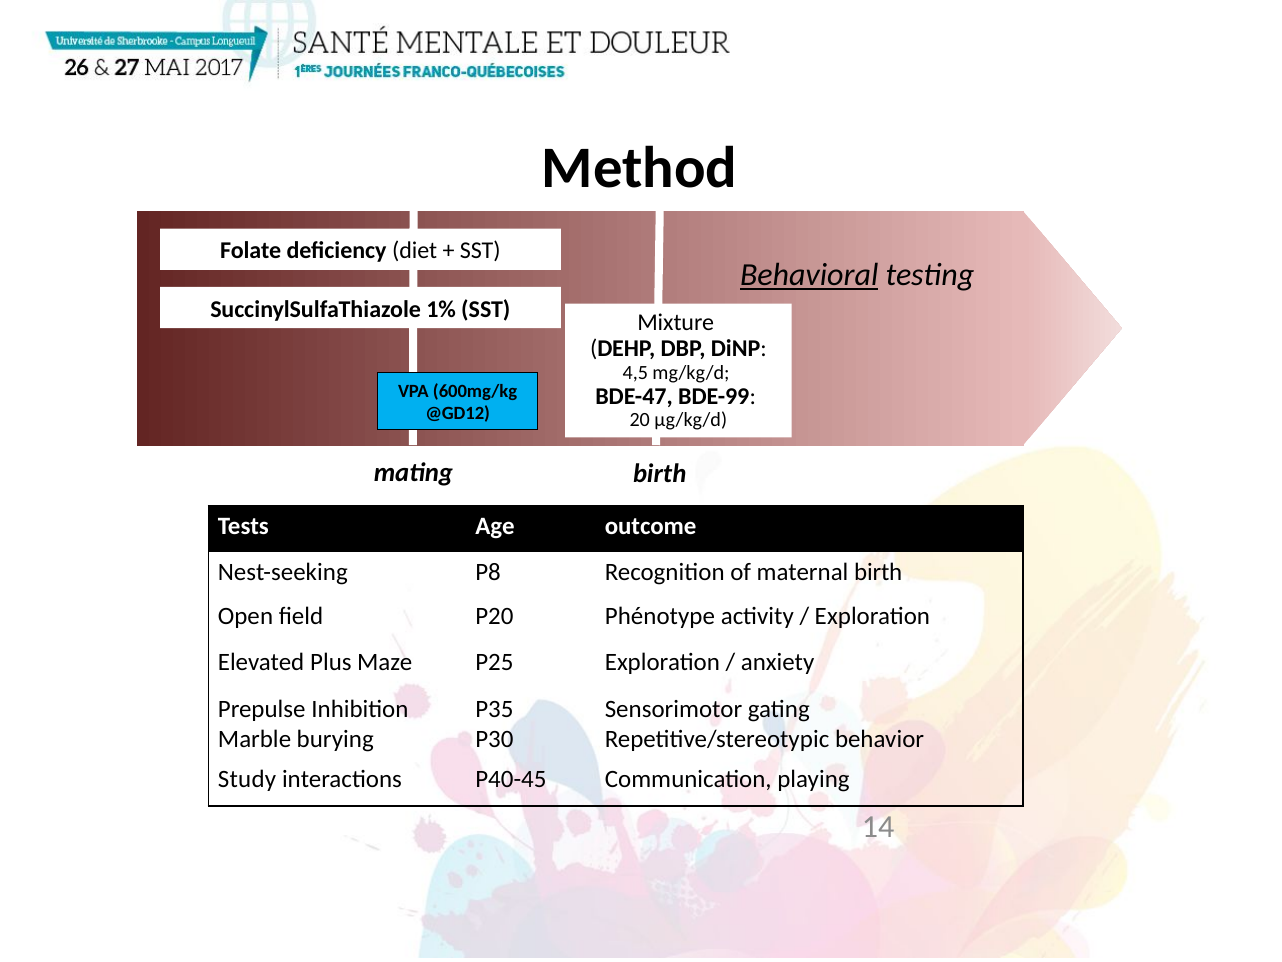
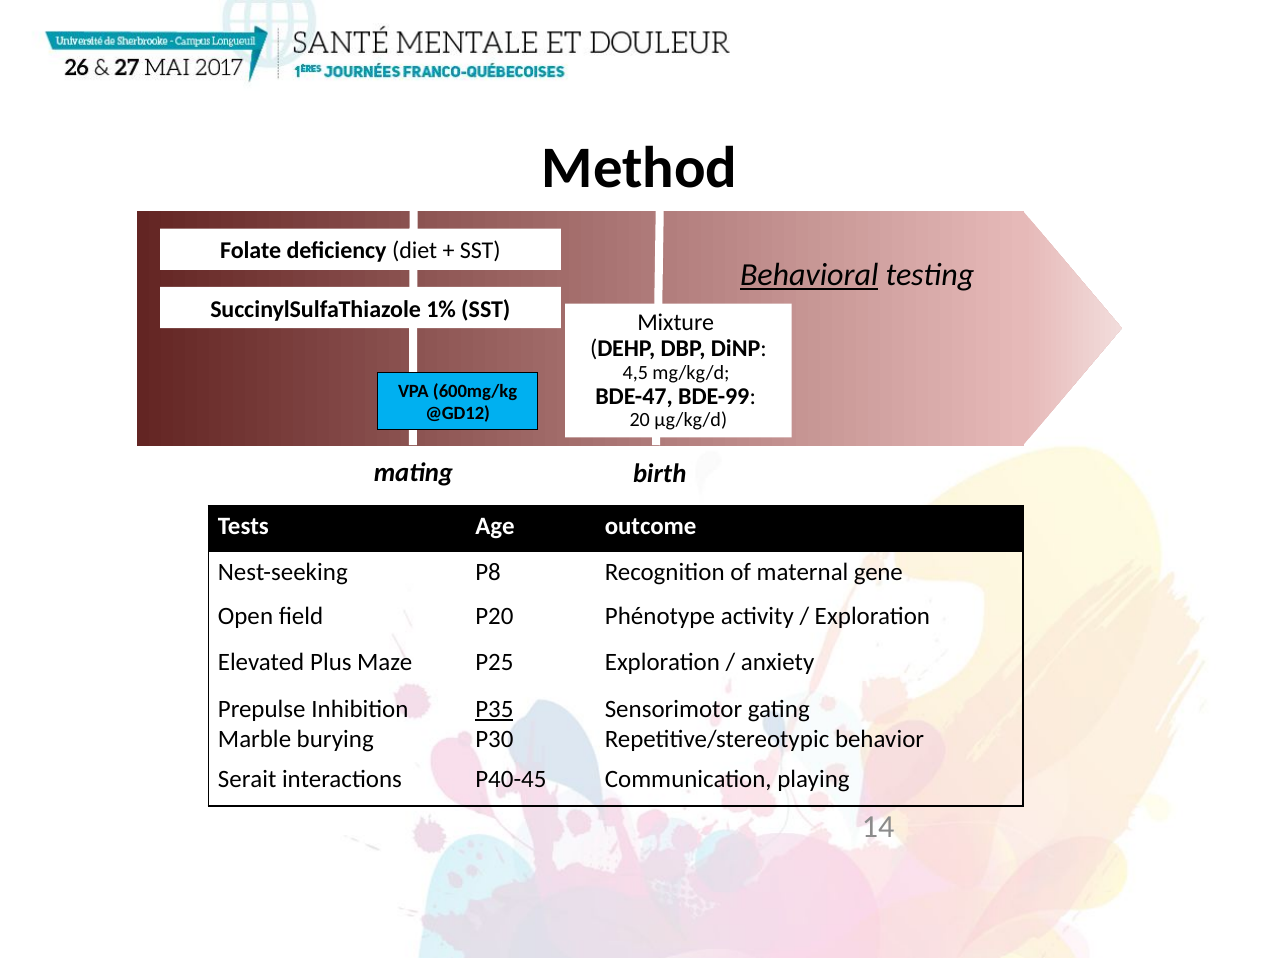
maternal birth: birth -> gene (878, 572)
P35 underline: none -> present (494, 709)
Study: Study -> Serait (247, 778)
